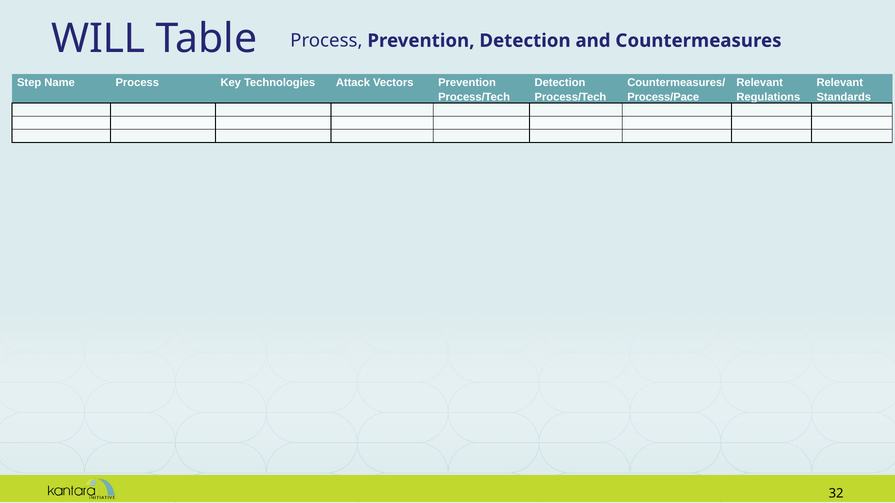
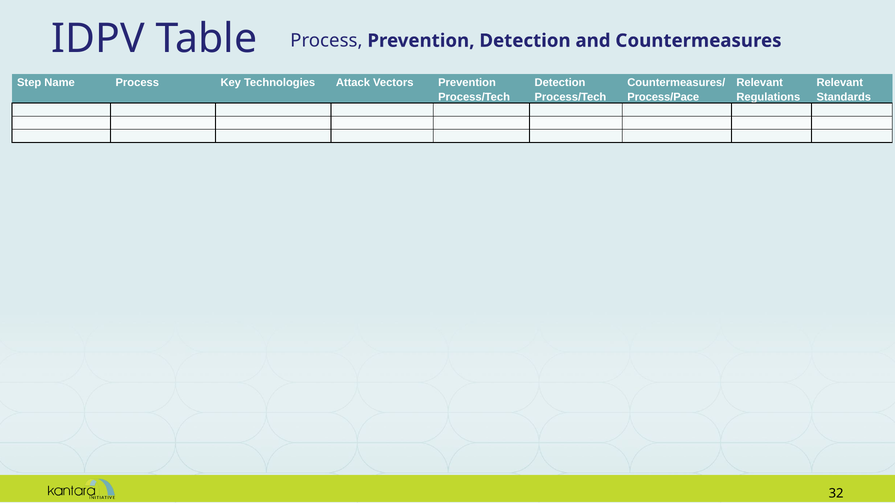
WILL: WILL -> IDPV (98, 39)
